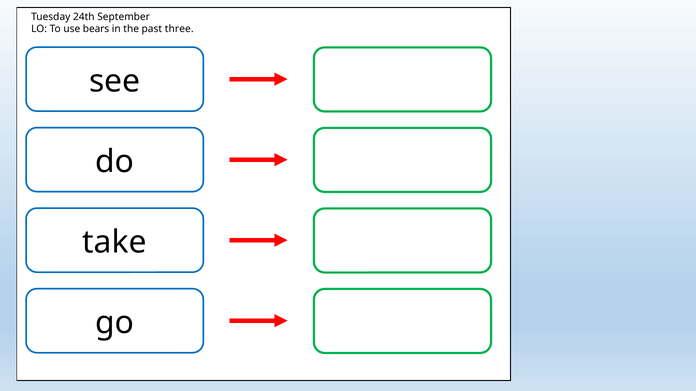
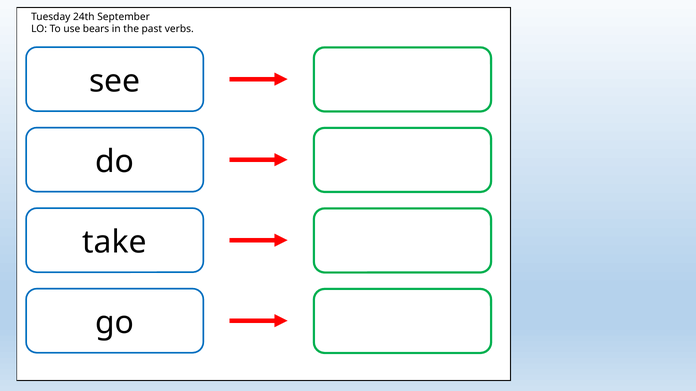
three: three -> verbs (179, 29)
